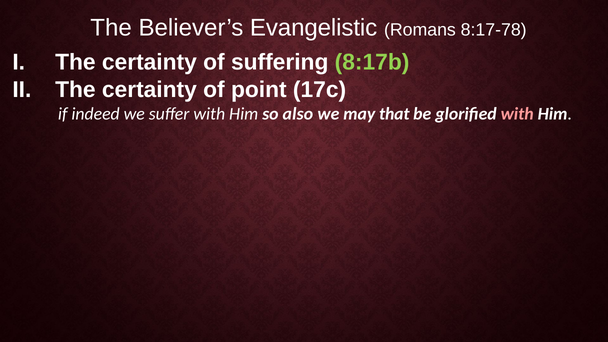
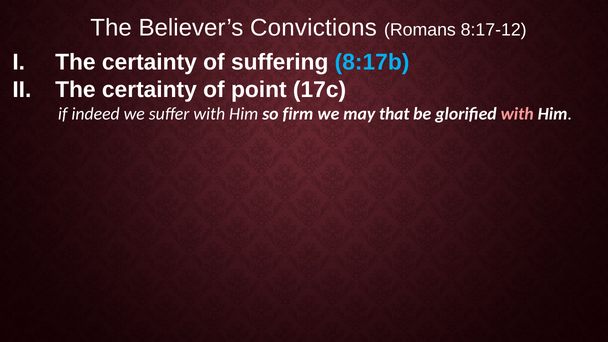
Evangelistic: Evangelistic -> Convictions (313, 28)
8:17-78: 8:17-78 -> 8:17-12 (494, 30)
8:17b colour: light green -> light blue (372, 62)
also: also -> firm (298, 114)
